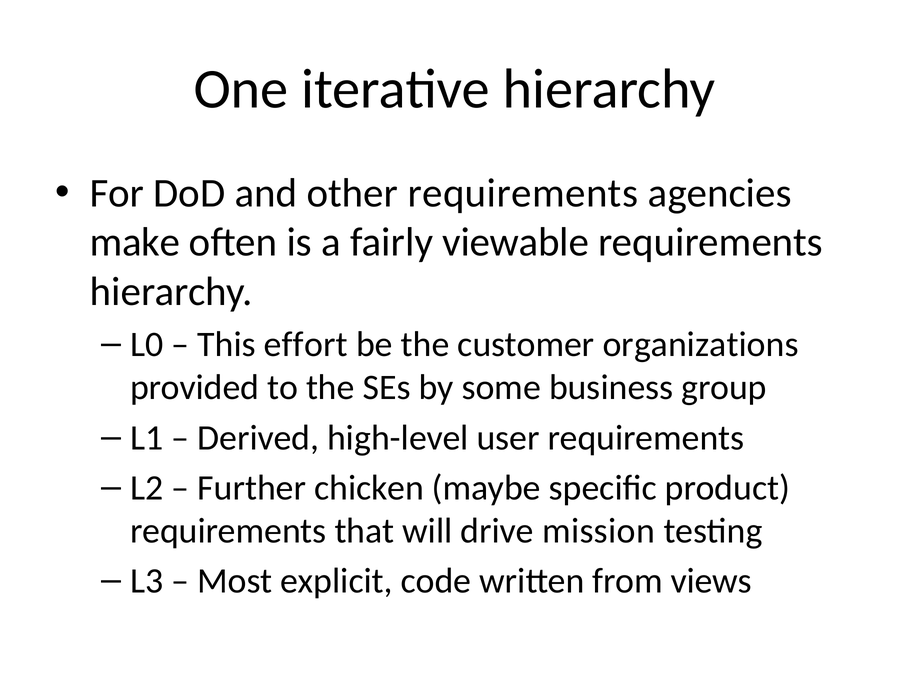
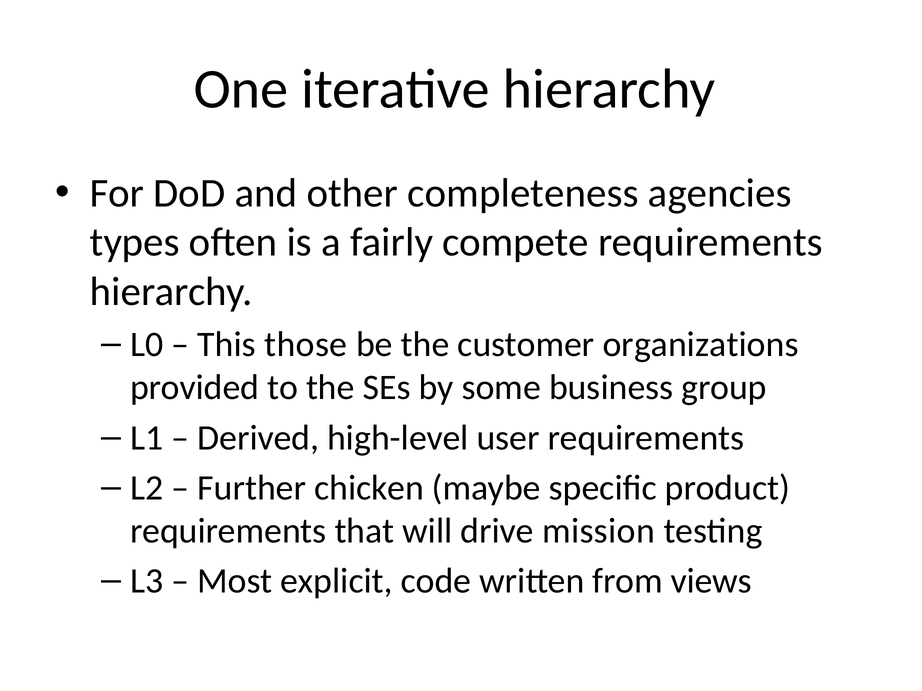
other requirements: requirements -> completeness (523, 193)
make: make -> types (135, 243)
viewable: viewable -> compete (516, 243)
effort: effort -> those (306, 345)
